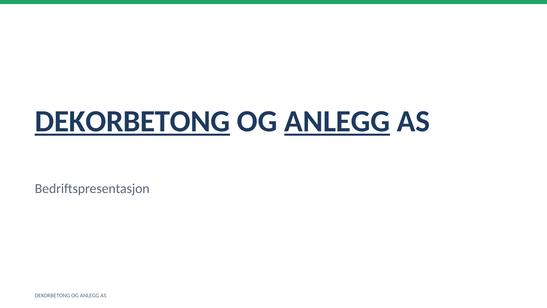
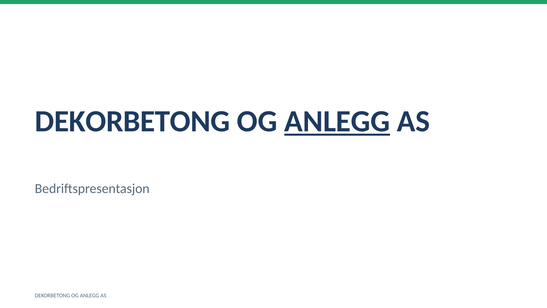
DEKORBETONG underline: present -> none (133, 121)
